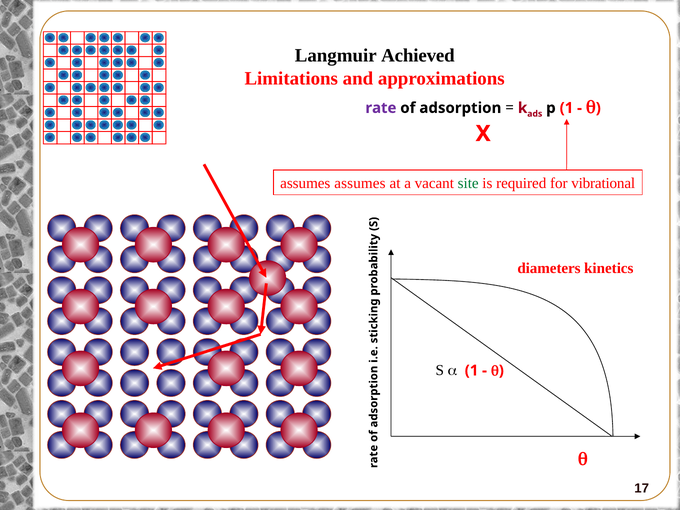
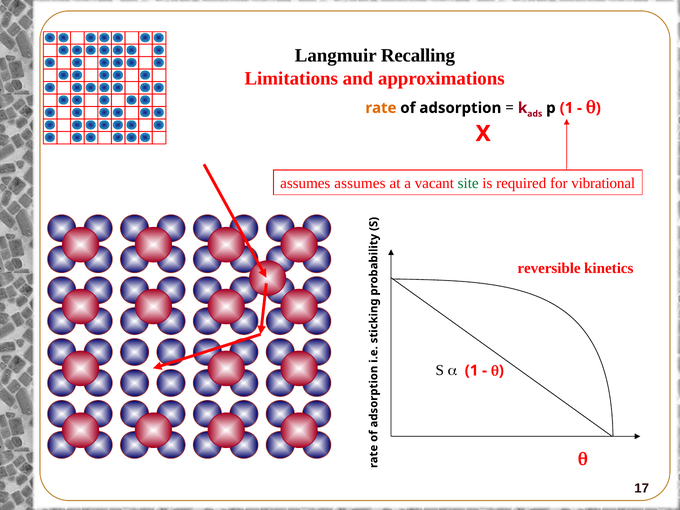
Achieved: Achieved -> Recalling (418, 56)
rate colour: purple -> orange (381, 108)
diameters: diameters -> reversible (549, 268)
